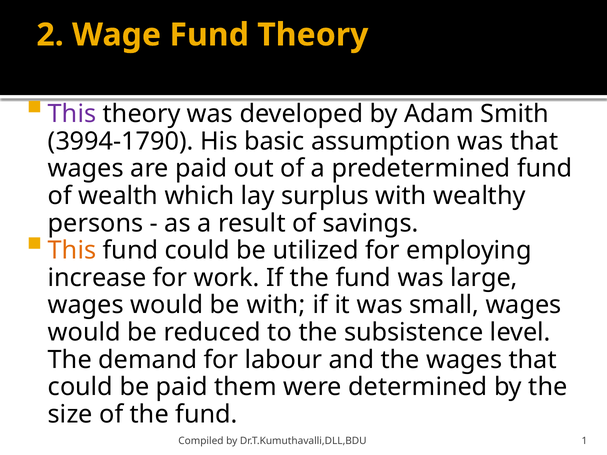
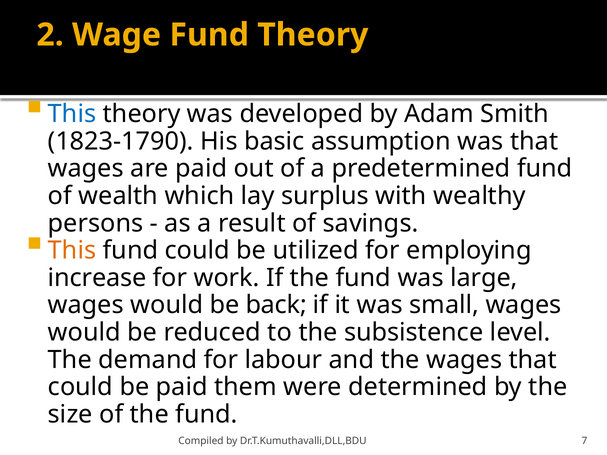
This colour: purple -> blue (72, 114)
3994-1790: 3994-1790 -> 1823-1790 (121, 141)
be with: with -> back (276, 305)
1: 1 -> 7 (585, 441)
